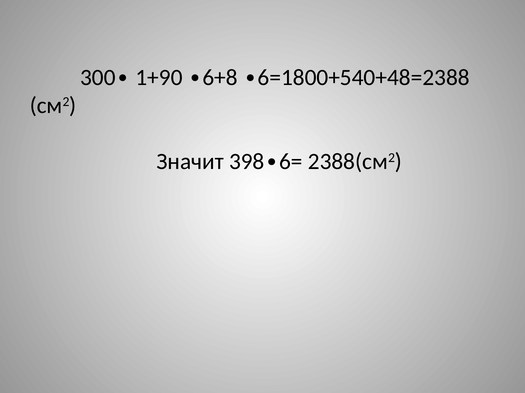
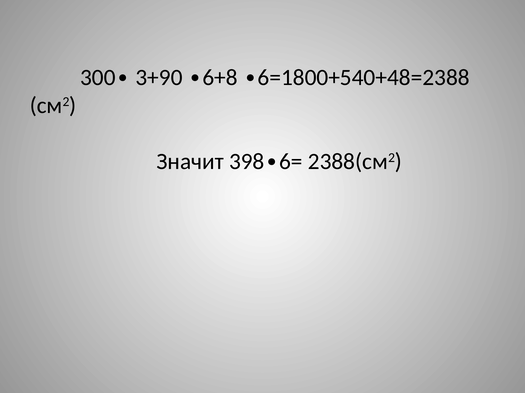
1+90: 1+90 -> 3+90 (159, 78)
